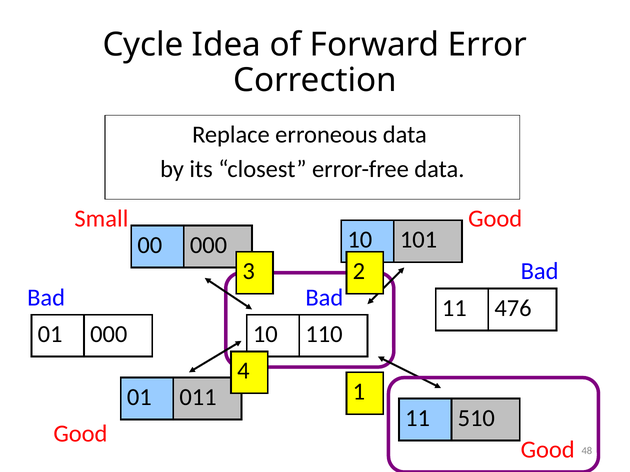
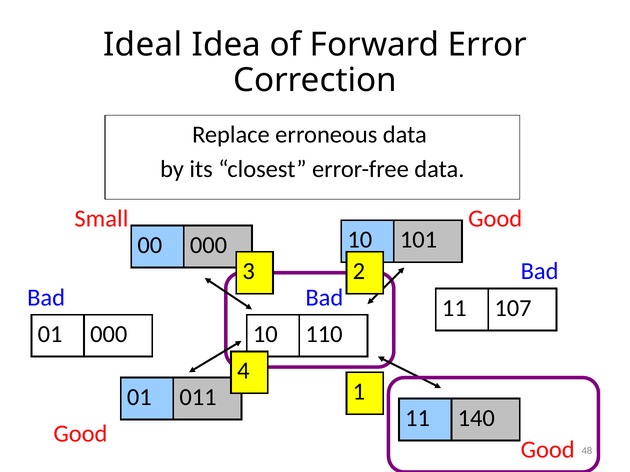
Cycle: Cycle -> Ideal (143, 45)
476: 476 -> 107 (513, 308)
510: 510 -> 140 (476, 419)
